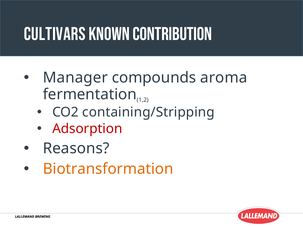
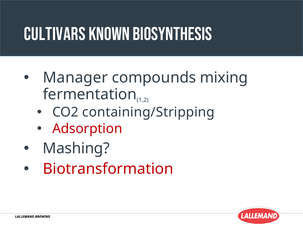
Contribution: Contribution -> Biosynthesis (172, 34)
aroma: aroma -> mixing (224, 78)
Reasons: Reasons -> Mashing (76, 149)
Biotransformation colour: orange -> red (108, 169)
